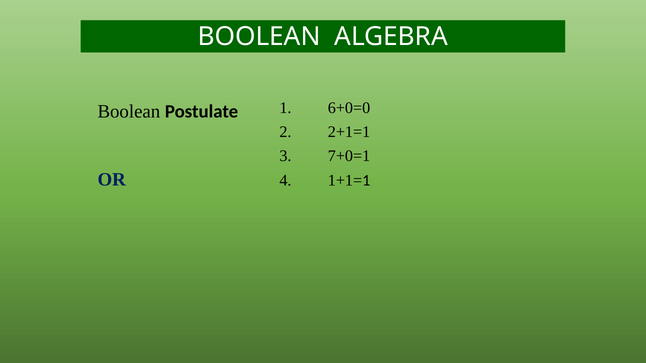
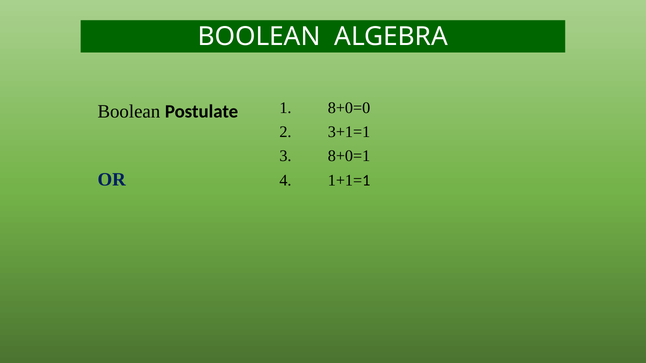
6+0=0: 6+0=0 -> 8+0=0 (349, 108)
2+1=1: 2+1=1 -> 3+1=1 (349, 132)
7+0=1: 7+0=1 -> 8+0=1 (349, 156)
